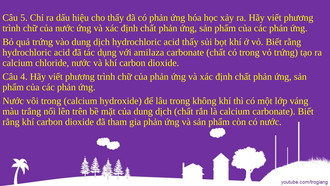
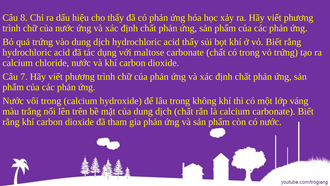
5: 5 -> 8 (24, 18)
amilaza: amilaza -> maltose (149, 52)
4: 4 -> 7 (24, 77)
